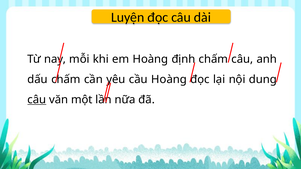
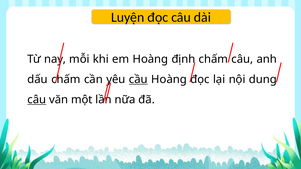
cầu underline: none -> present (138, 80)
